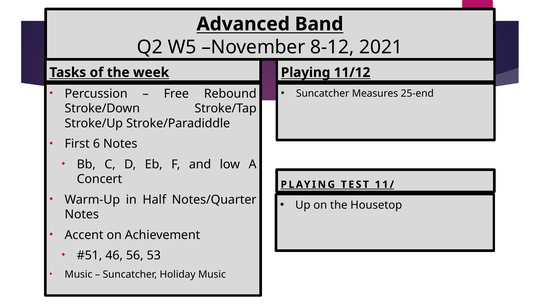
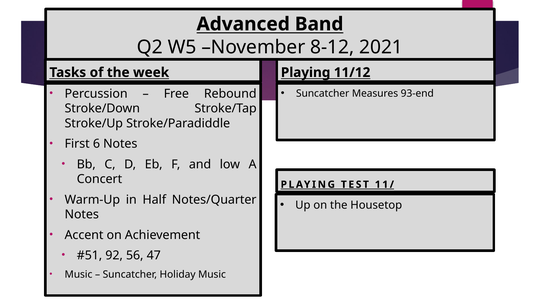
25-end: 25-end -> 93-end (417, 93)
46: 46 -> 92 (114, 255)
53: 53 -> 47 (154, 255)
